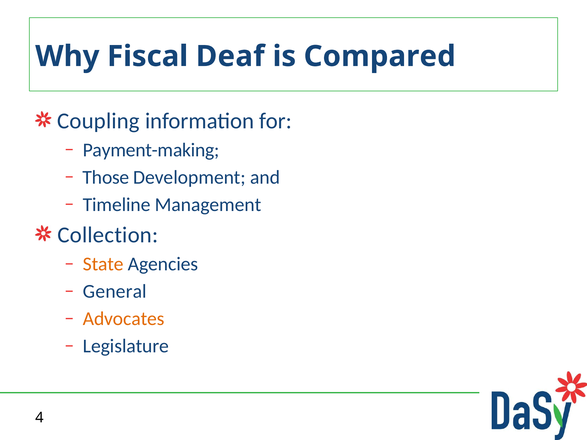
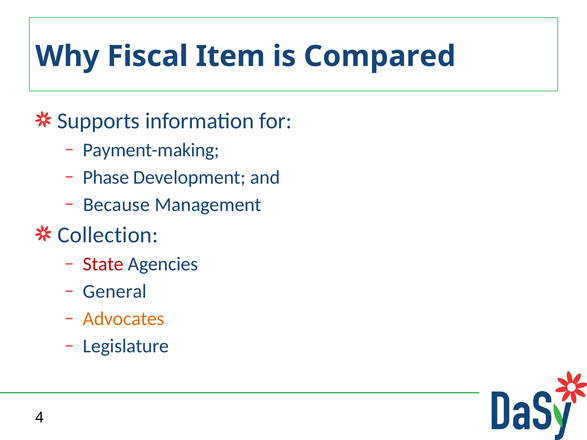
Deaf: Deaf -> Item (230, 56)
Coupling: Coupling -> Supports (99, 121)
Those: Those -> Phase (106, 177)
Timeline: Timeline -> Because (116, 205)
State colour: orange -> red (103, 264)
